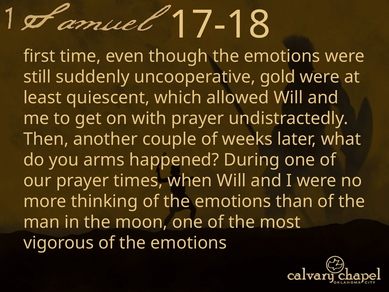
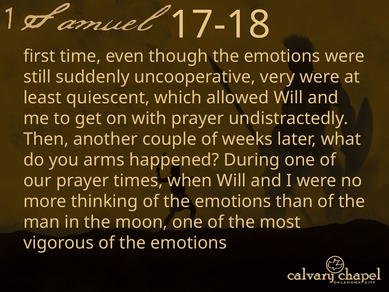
gold: gold -> very (277, 77)
